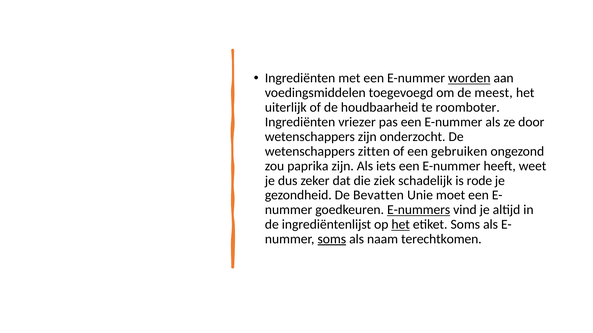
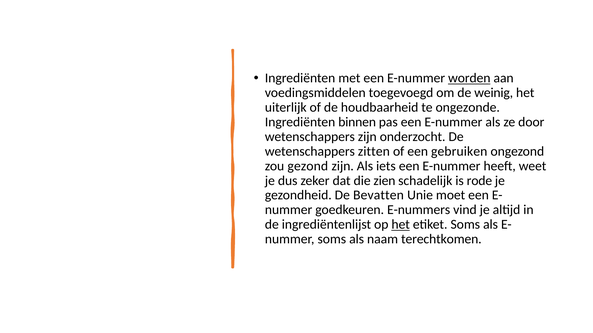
meest: meest -> weinig (494, 93)
roomboter: roomboter -> ongezonde (468, 108)
vriezer: vriezer -> binnen (357, 122)
paprika: paprika -> gezond (308, 166)
ziek: ziek -> zien (384, 181)
E-nummers underline: present -> none (419, 210)
soms underline: present -> none (332, 239)
